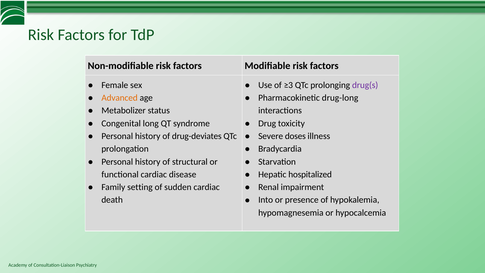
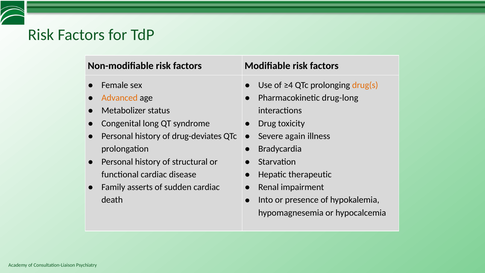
≥3: ≥3 -> ≥4 (288, 85)
drug(s colour: purple -> orange (365, 85)
doses: doses -> again (295, 136)
hospitalized: hospitalized -> therapeutic (310, 174)
setting: setting -> asserts (140, 187)
